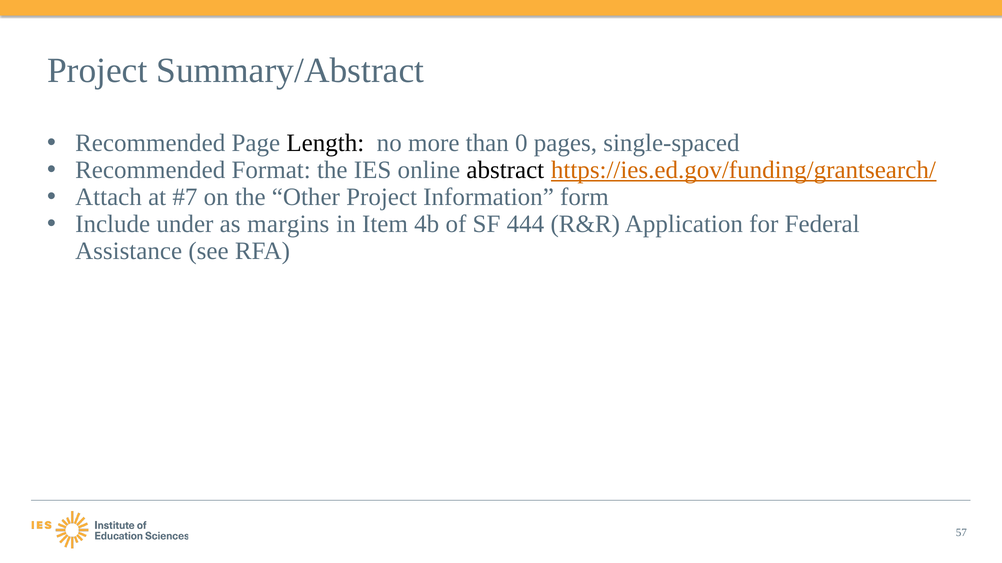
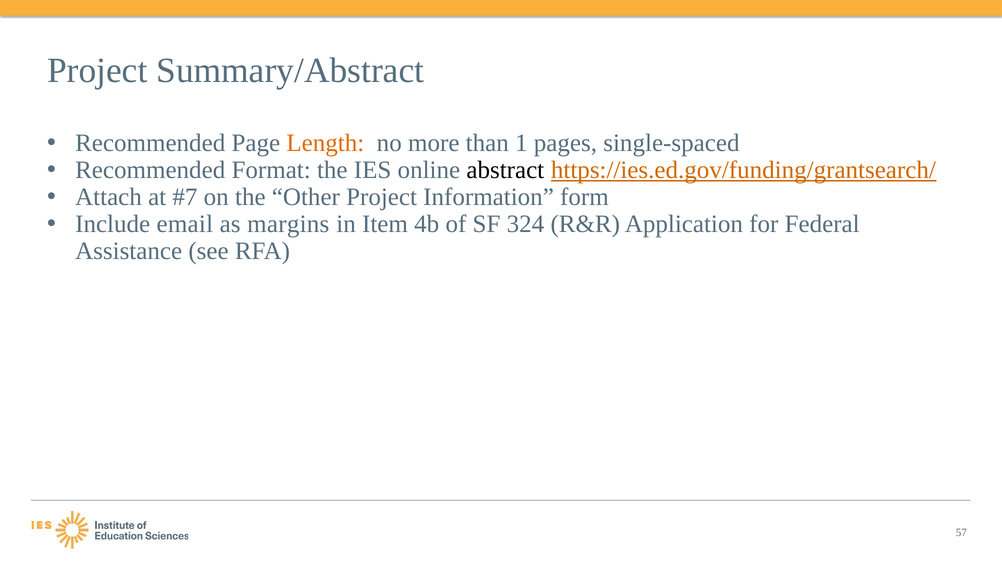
Length colour: black -> orange (325, 143)
0: 0 -> 1 (521, 143)
under: under -> email (185, 224)
444: 444 -> 324 (525, 224)
